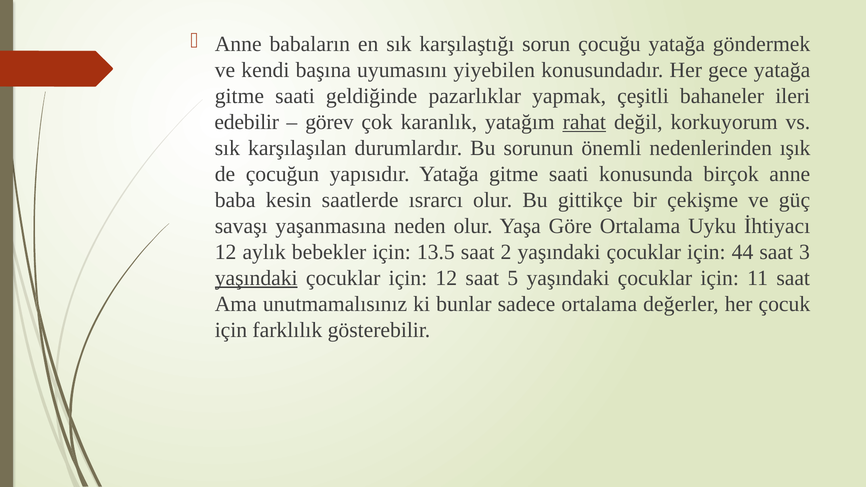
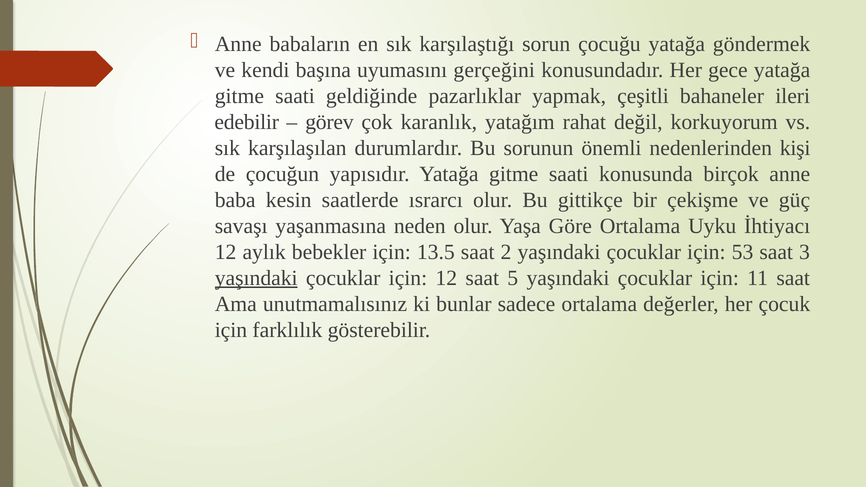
yiyebilen: yiyebilen -> gerçeğini (494, 70)
rahat underline: present -> none (584, 122)
ışık: ışık -> kişi (795, 148)
44: 44 -> 53 (743, 252)
